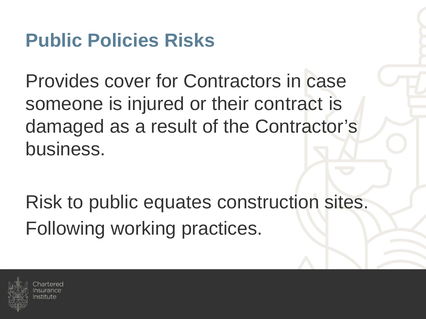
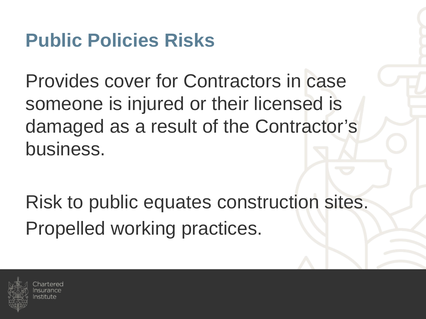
contract: contract -> licensed (289, 104)
Following: Following -> Propelled (66, 229)
